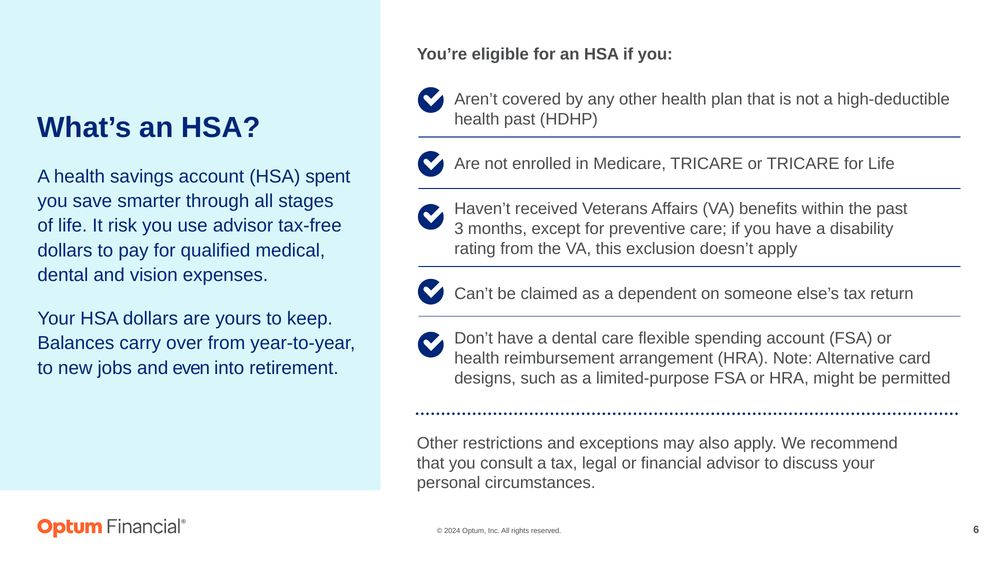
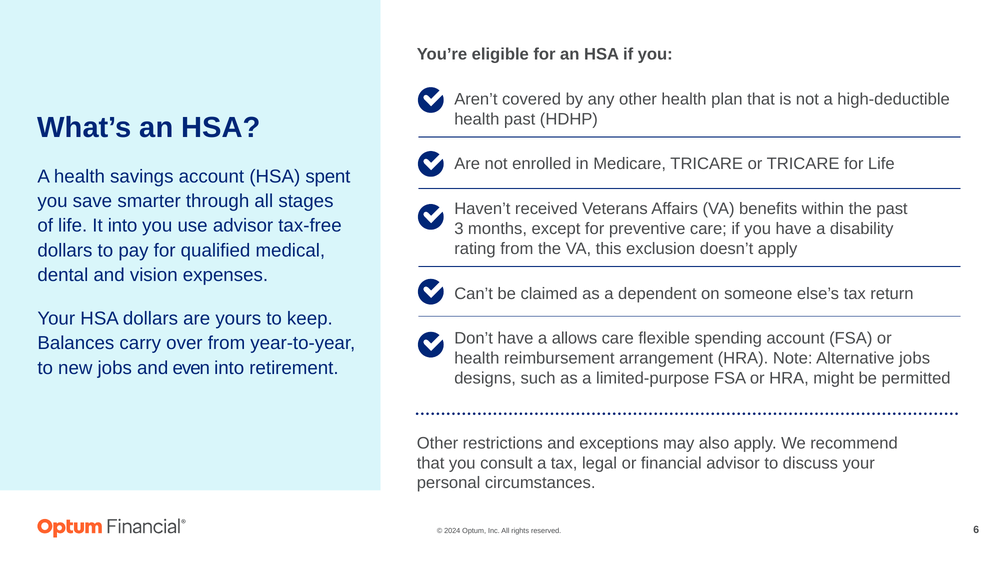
It risk: risk -> into (123, 226)
a dental: dental -> allows (575, 339)
Alternative card: card -> jobs (915, 359)
